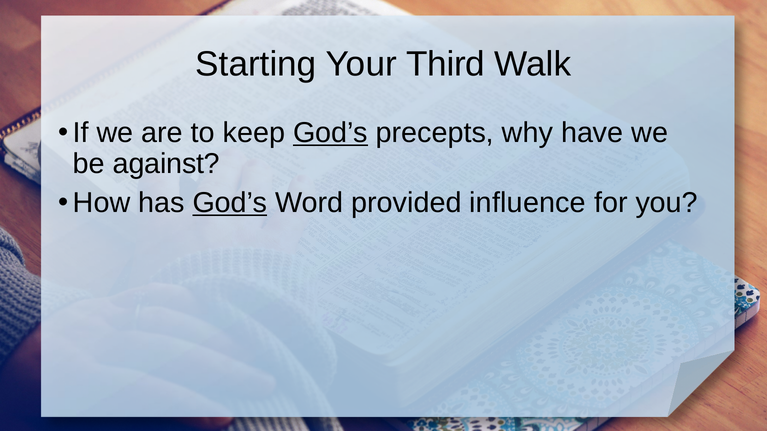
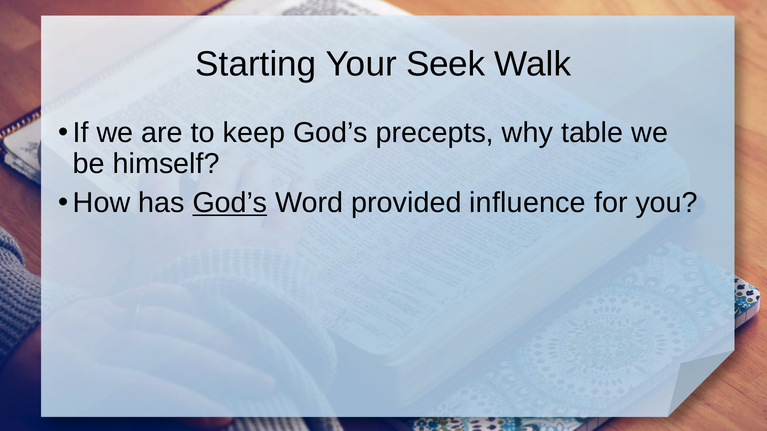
Third: Third -> Seek (446, 64)
God’s underline: present -> none (331, 133)
have: have -> table (592, 133)
against: against -> himself (166, 164)
